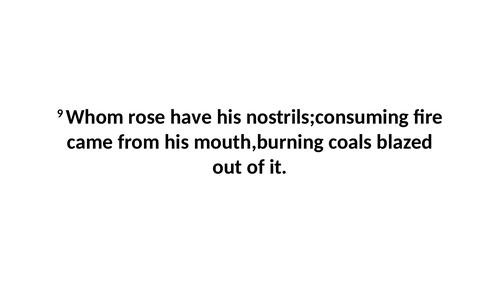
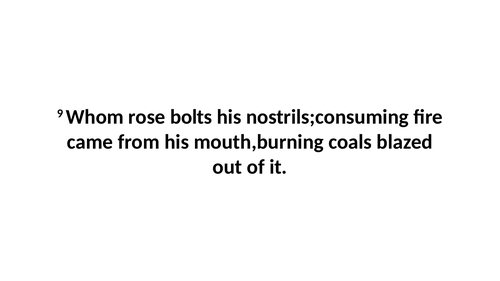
have: have -> bolts (191, 117)
